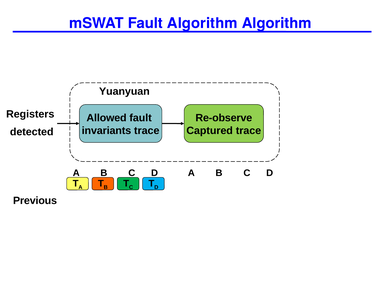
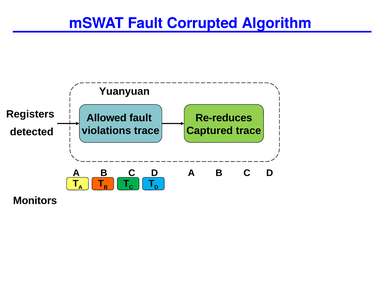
Fault Algorithm: Algorithm -> Corrupted (202, 23)
Re-observe: Re-observe -> Re-reduces (224, 118)
invariants: invariants -> violations (106, 131)
Previous: Previous -> Monitors (35, 201)
